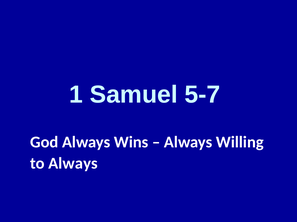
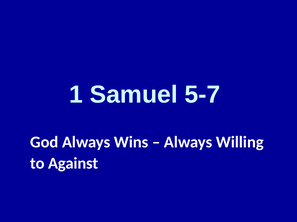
to Always: Always -> Against (73, 164)
